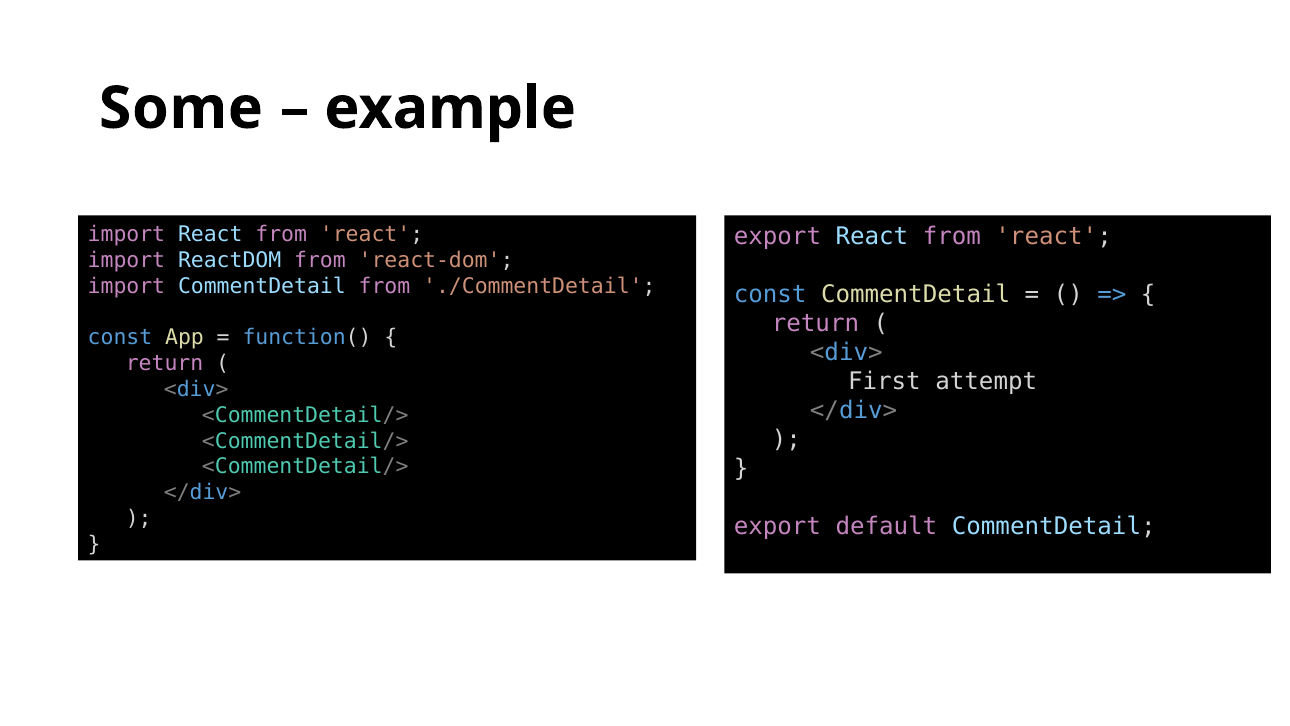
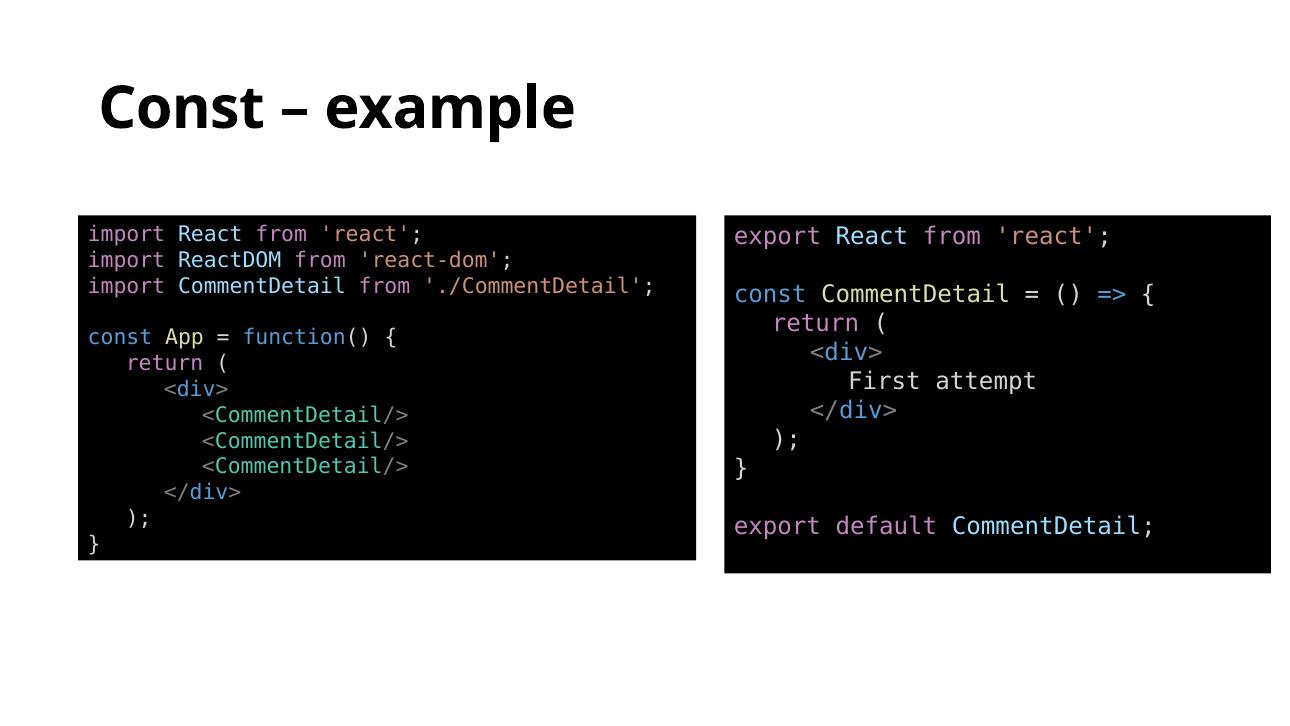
Some: Some -> Const (181, 108)
